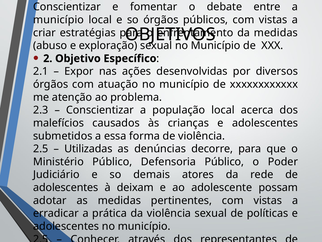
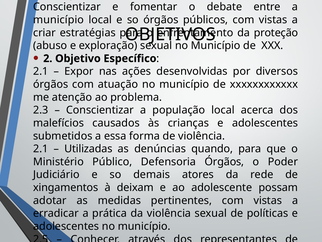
da medidas: medidas -> proteção (276, 33)
2.5: 2.5 -> 2.1 (41, 149)
decorre: decorre -> quando (212, 149)
Defensoria Público: Público -> Órgãos (224, 161)
adolescentes: adolescentes -> xingamentos (66, 187)
